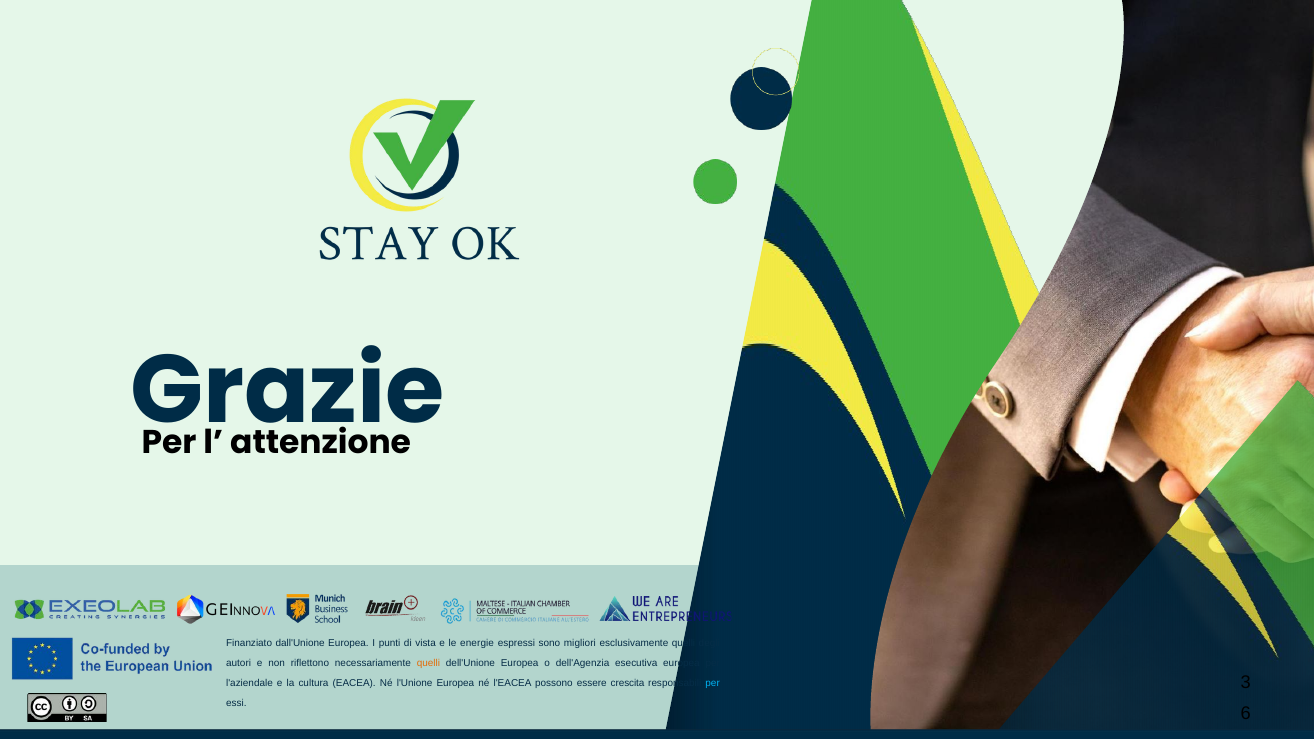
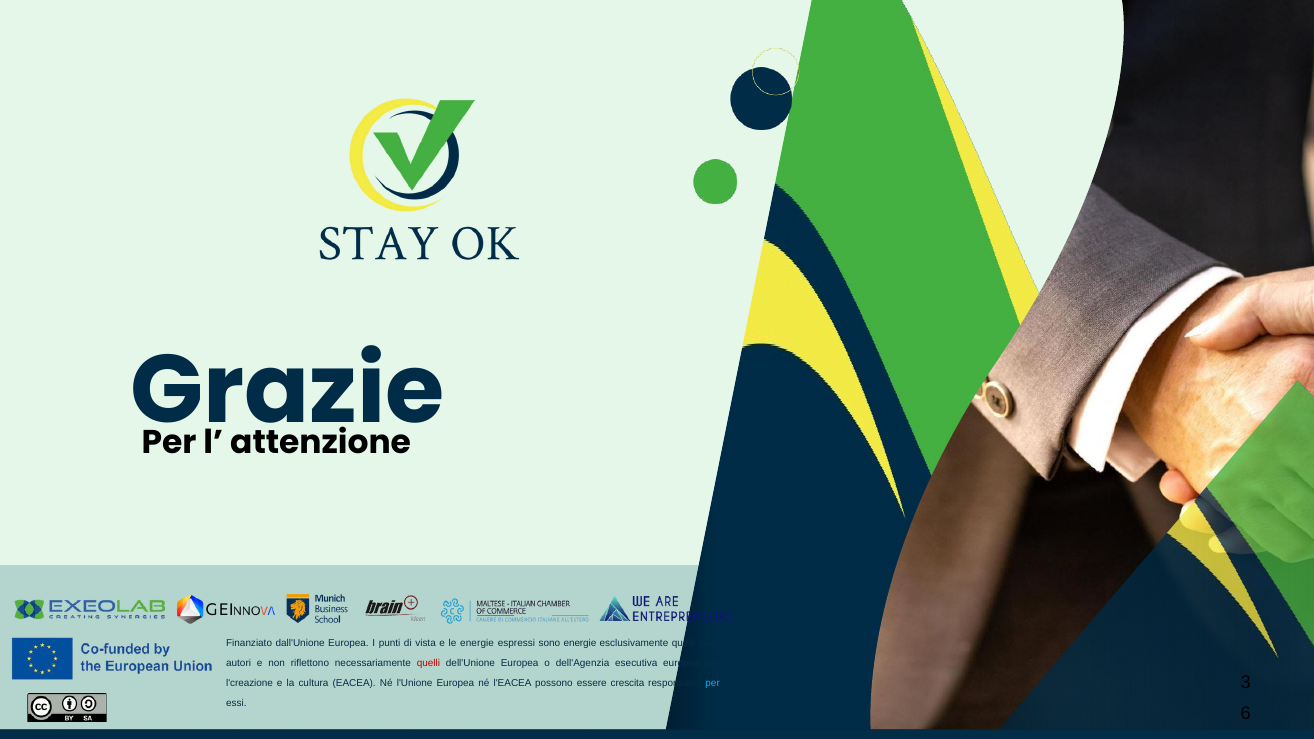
sono migliori: migliori -> energie (580, 643)
quelli colour: orange -> red (428, 663)
l'aziendale: l'aziendale -> l'creazione (250, 683)
